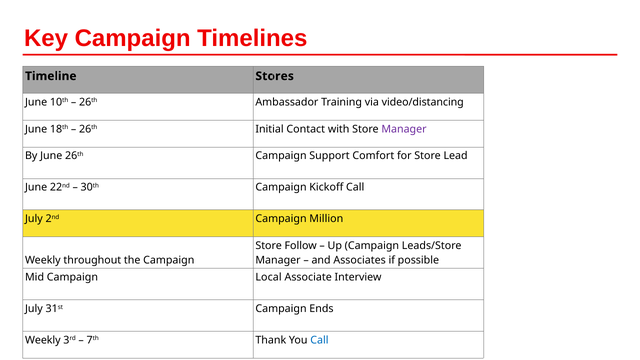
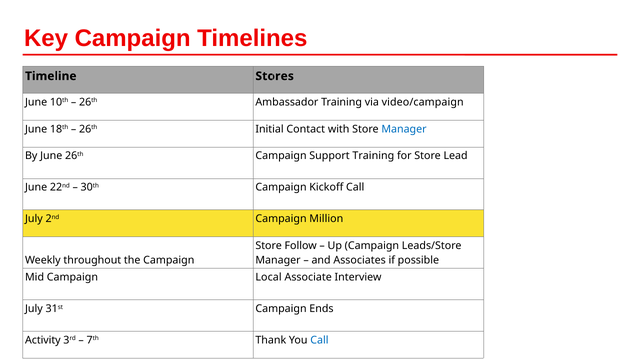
video/distancing: video/distancing -> video/campaign (423, 102)
Manager colour: purple -> blue (404, 129)
Support Comfort: Comfort -> Training (373, 156)
Weekly: Weekly -> Activity (43, 340)
